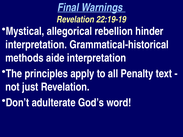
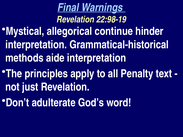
22:19-19: 22:19-19 -> 22:98-19 (111, 20)
rebellion: rebellion -> continue (114, 31)
